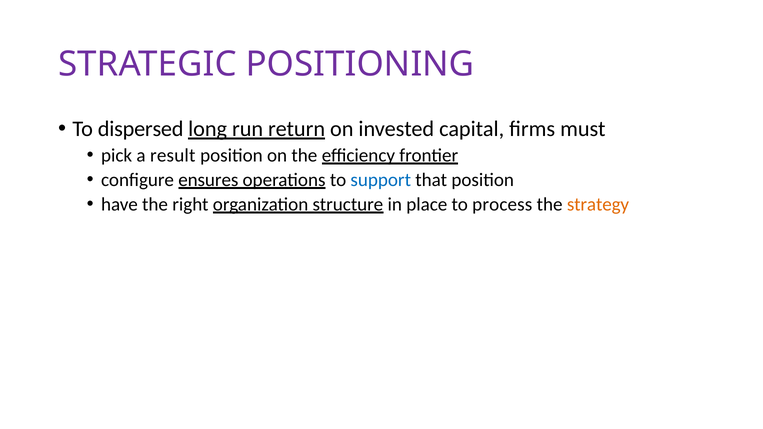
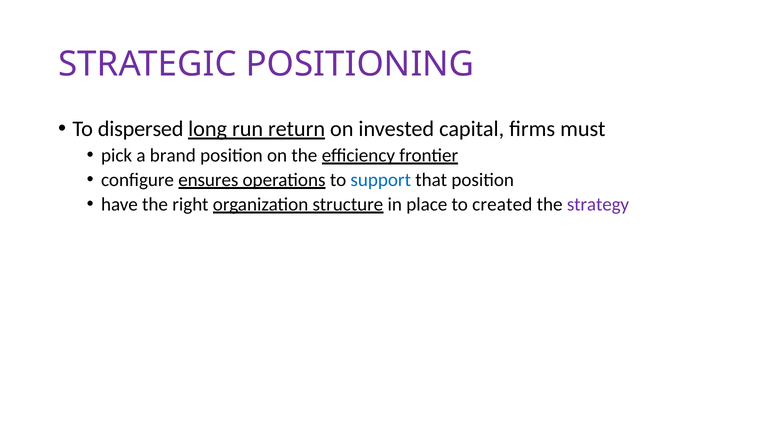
result: result -> brand (173, 155)
process: process -> created (502, 204)
strategy colour: orange -> purple (598, 204)
